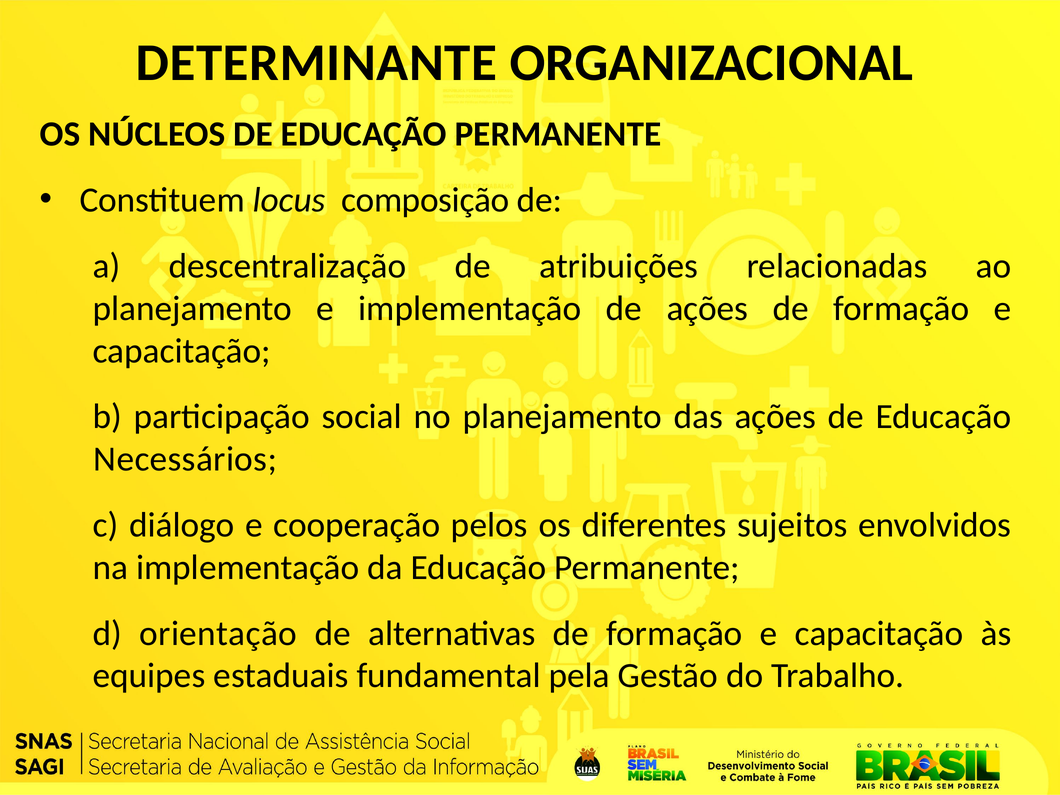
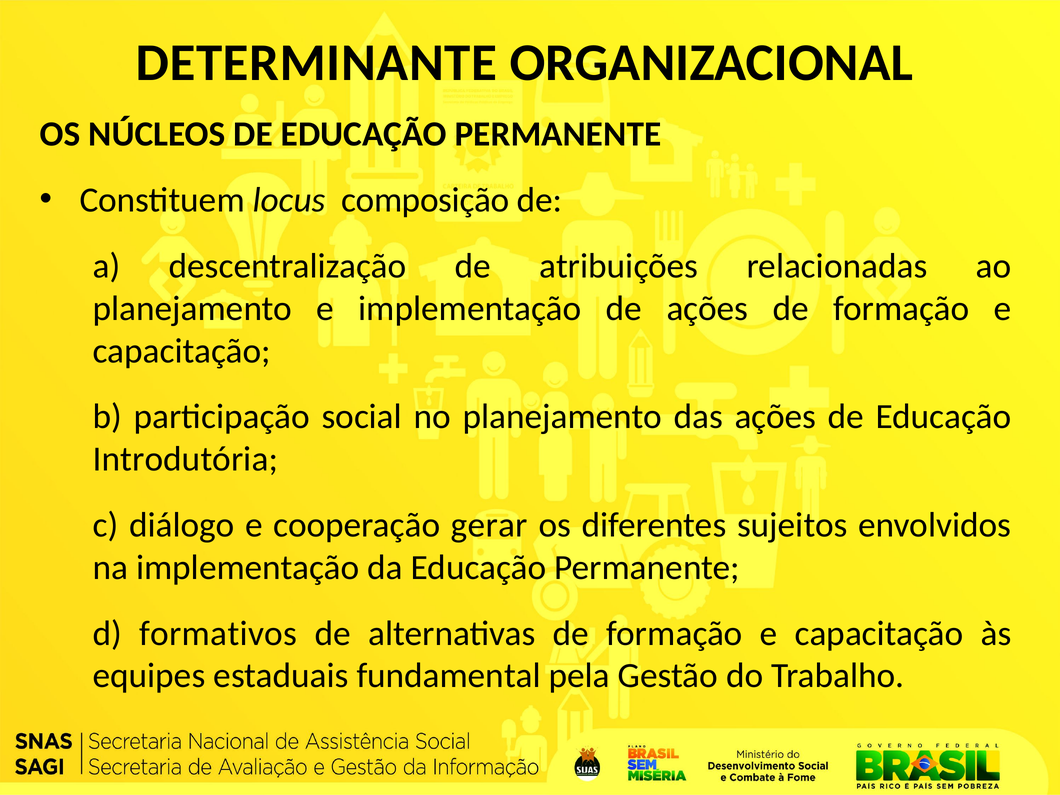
Necessários: Necessários -> Introdutória (185, 459)
pelos: pelos -> gerar (489, 525)
orientação: orientação -> formativos (218, 633)
